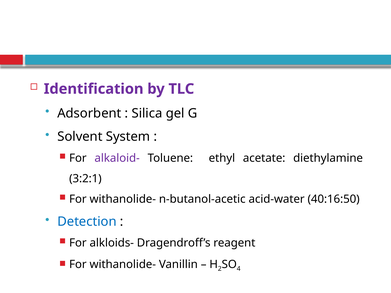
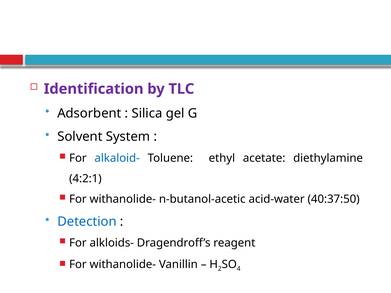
alkaloid- colour: purple -> blue (117, 158)
3:2:1: 3:2:1 -> 4:2:1 (85, 179)
40:16:50: 40:16:50 -> 40:37:50 (334, 199)
